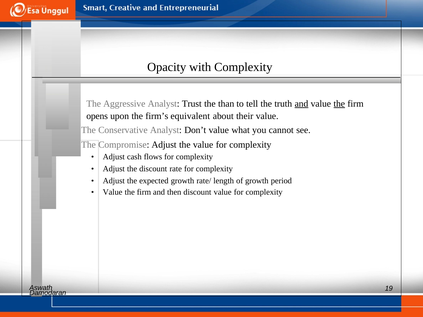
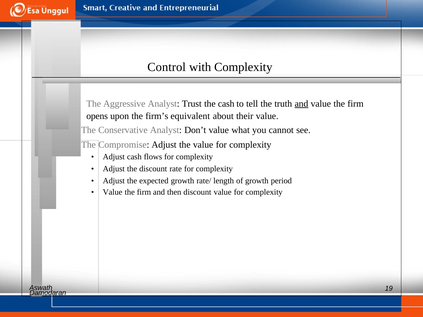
Opacity: Opacity -> Control (167, 67)
the than: than -> cash (226, 104)
the underline: present -> none (339, 104)
